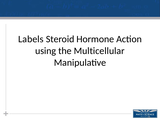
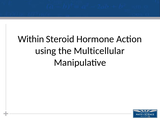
Labels: Labels -> Within (31, 39)
